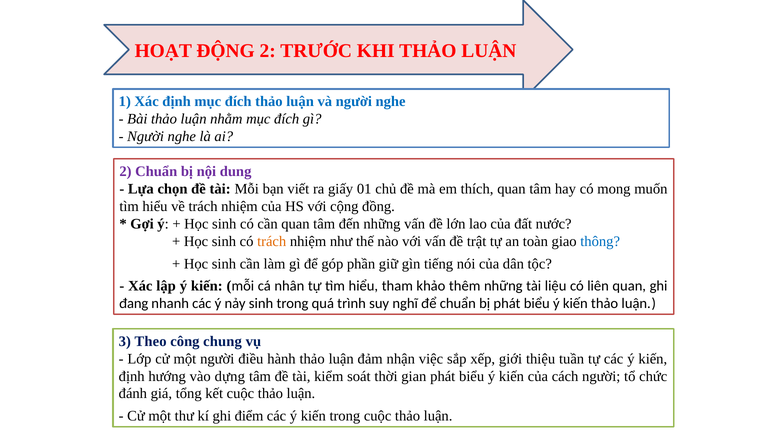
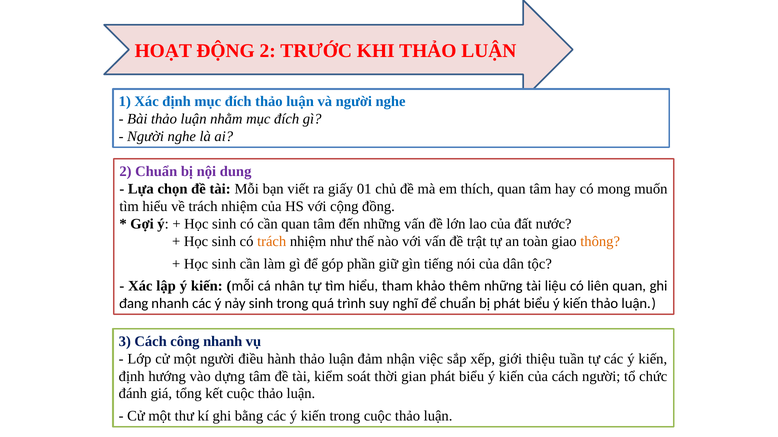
thông colour: blue -> orange (600, 242)
3 Theo: Theo -> Cách (151, 342)
công chung: chung -> nhanh (223, 342)
điểm: điểm -> bằng (249, 417)
